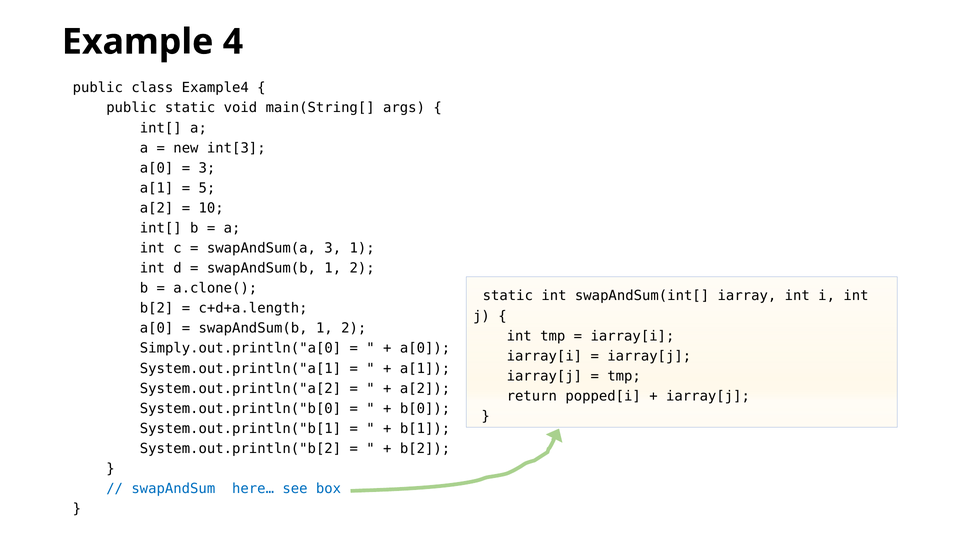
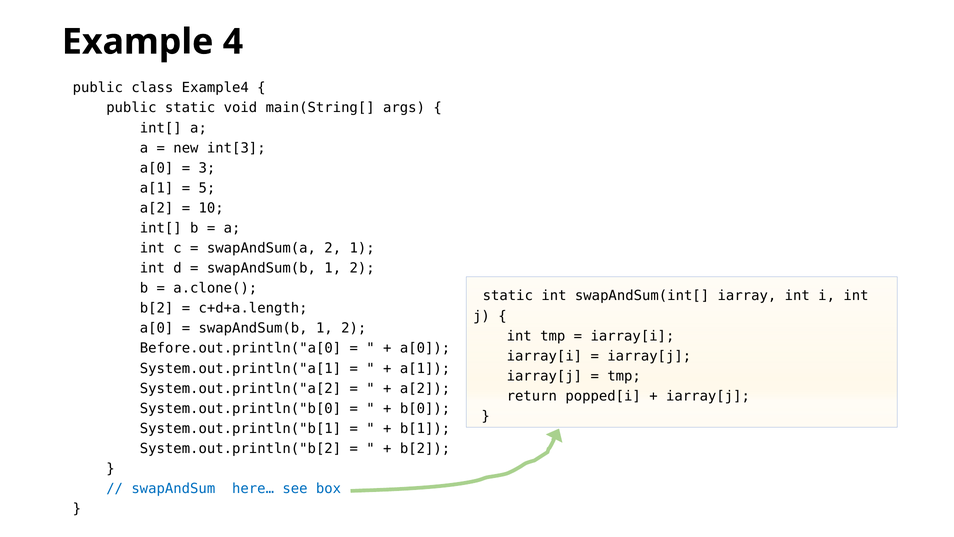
swapAndSum(a 3: 3 -> 2 (333, 248)
Simply.out.println("a[0: Simply.out.println("a[0 -> Before.out.println("a[0 (241, 348)
